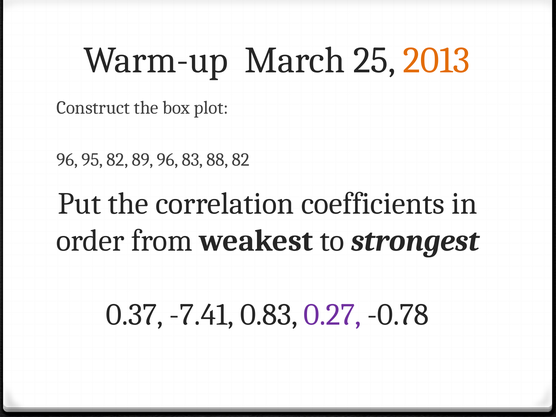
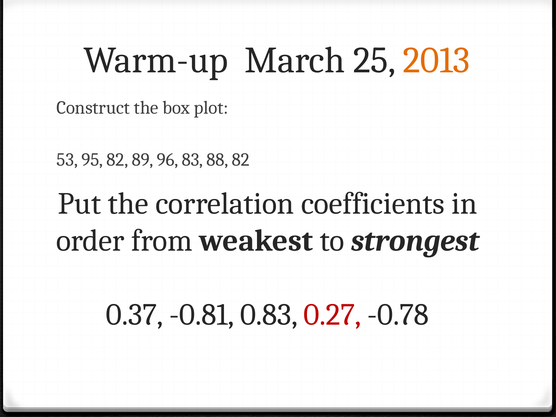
96: 96 -> 53 (67, 160)
-7.41: -7.41 -> -0.81 (202, 315)
0.27 colour: purple -> red (332, 315)
